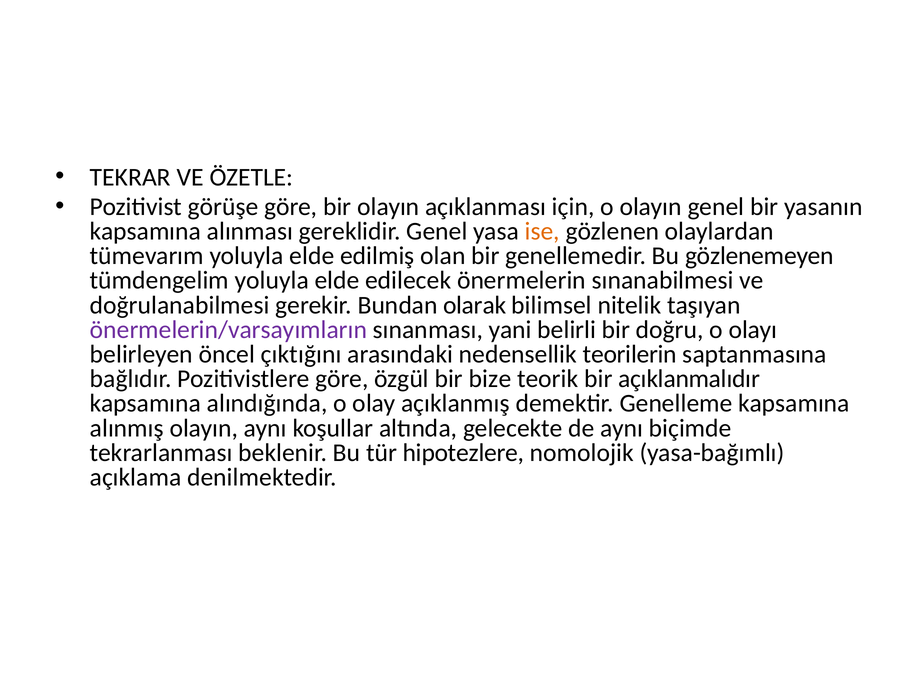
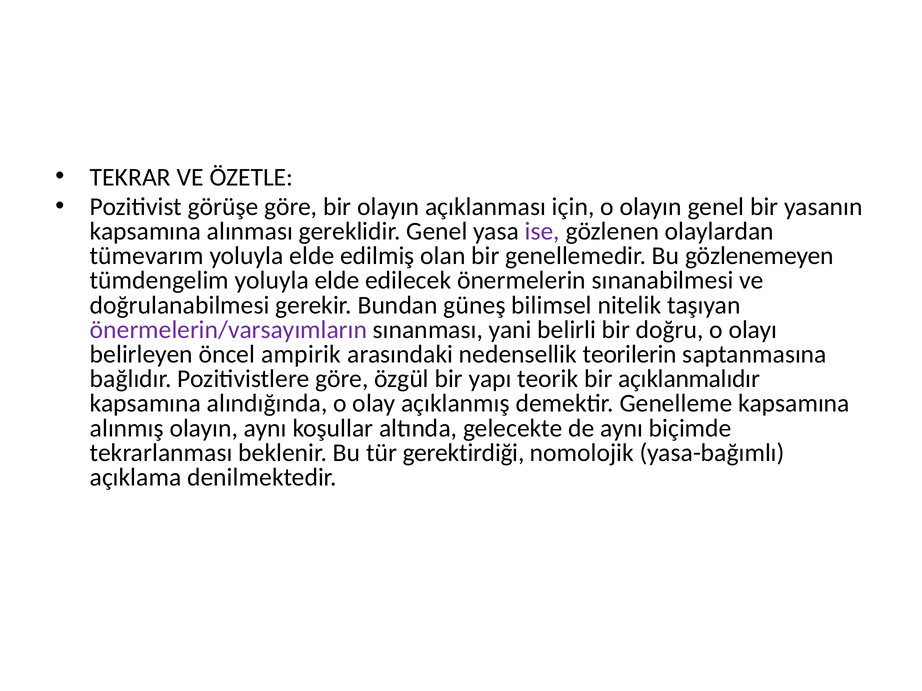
ise colour: orange -> purple (542, 232)
olarak: olarak -> güneş (475, 305)
çıktığını: çıktığını -> ampirik (301, 355)
bize: bize -> yapı (490, 379)
hipotezlere: hipotezlere -> gerektirdiği (464, 453)
